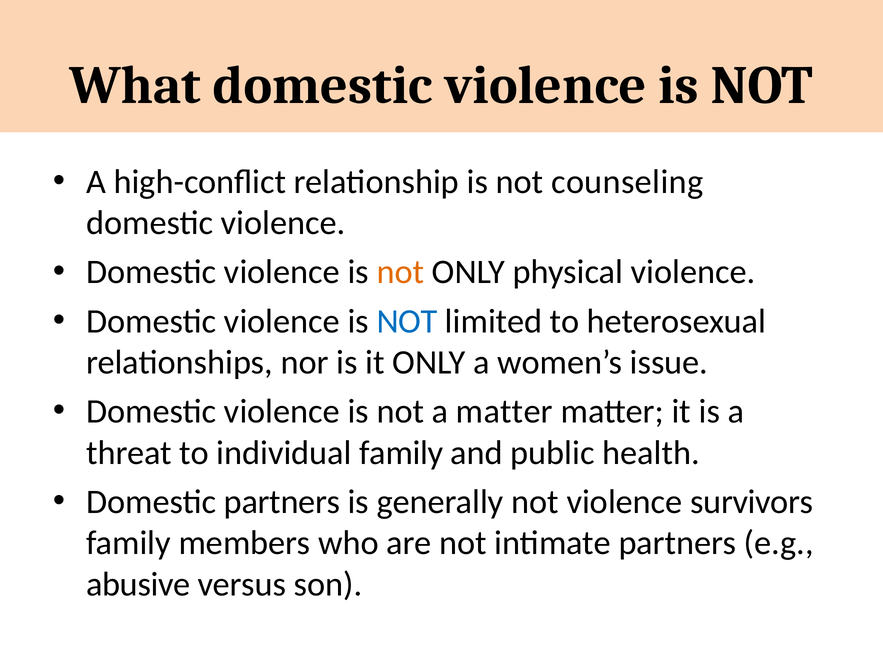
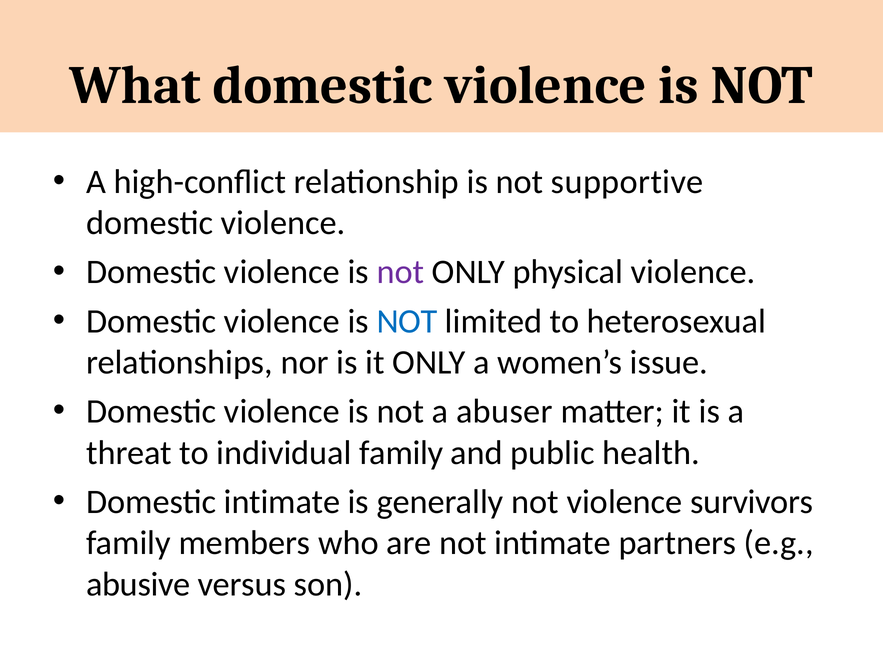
counseling: counseling -> supportive (627, 182)
not colour: orange -> purple (400, 272)
a matter: matter -> abuser (504, 412)
Domestic partners: partners -> intimate (282, 502)
